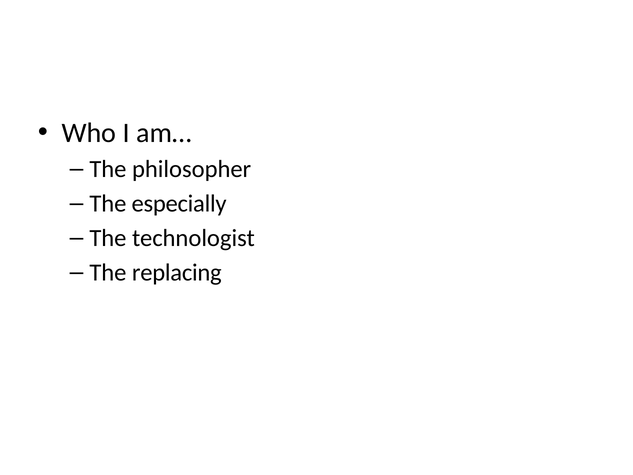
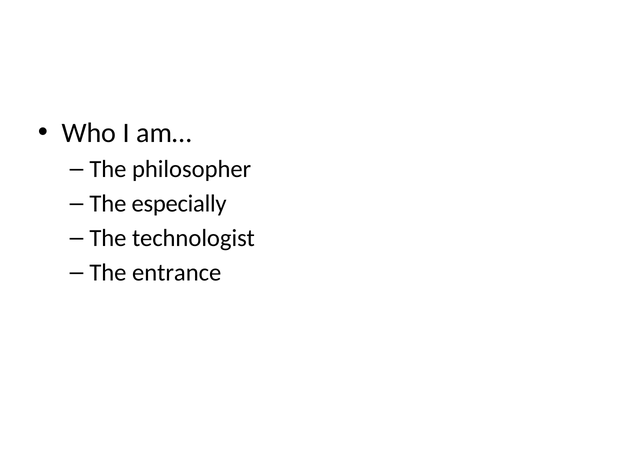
replacing: replacing -> entrance (177, 273)
